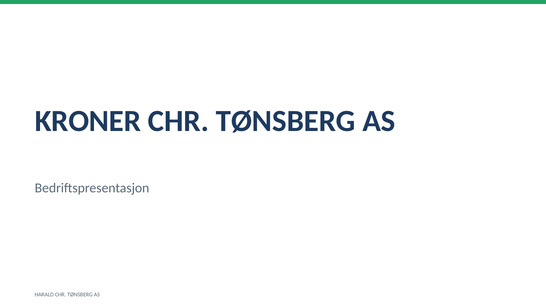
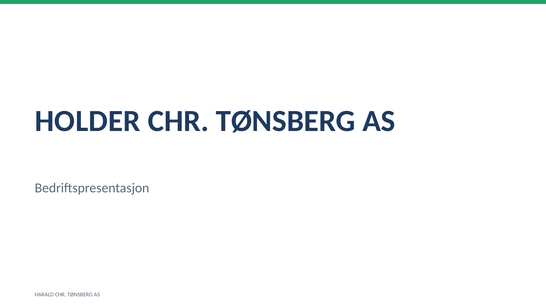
KRONER: KRONER -> HOLDER (88, 121)
